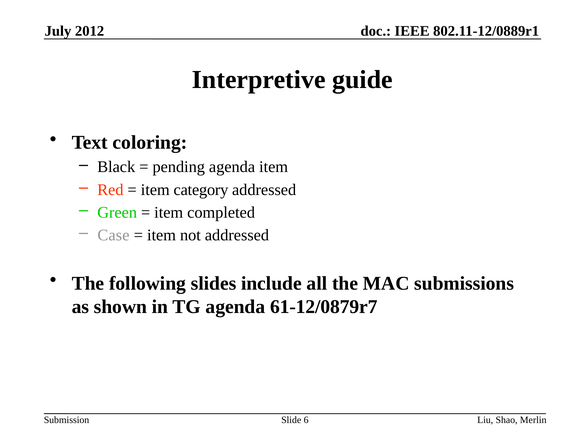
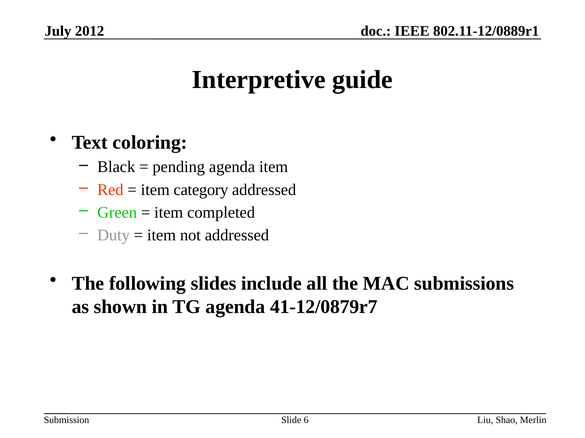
Case: Case -> Duty (114, 235)
61-12/0879r7: 61-12/0879r7 -> 41-12/0879r7 (324, 307)
